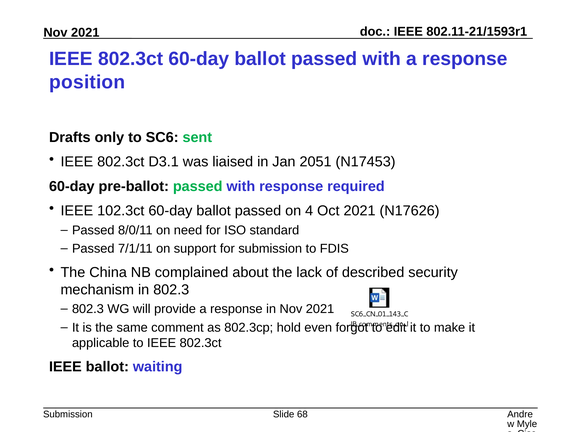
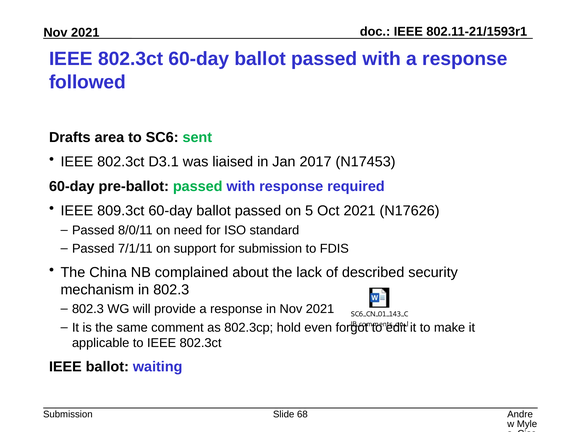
position: position -> followed (87, 82)
only: only -> area (109, 137)
2051: 2051 -> 2017 (316, 162)
102.3ct: 102.3ct -> 809.3ct (121, 211)
4: 4 -> 5 (309, 211)
